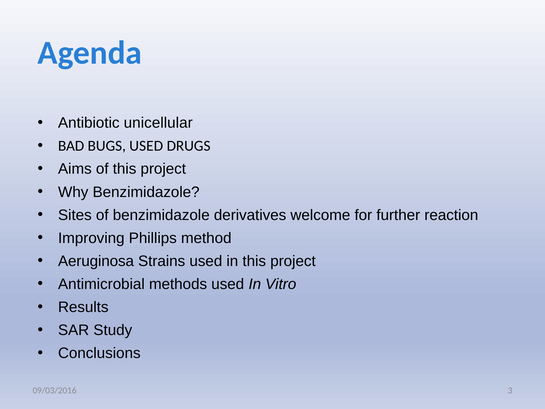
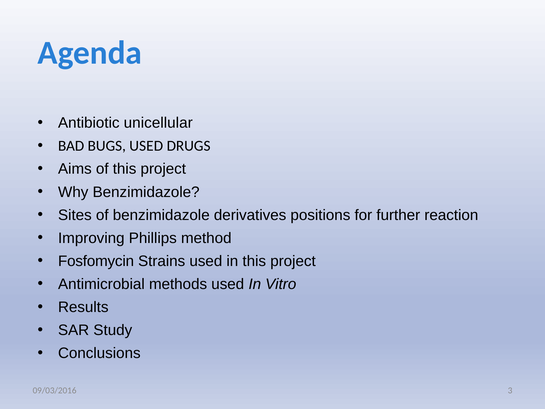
welcome: welcome -> positions (320, 215)
Aeruginosa: Aeruginosa -> Fosfomycin (96, 261)
